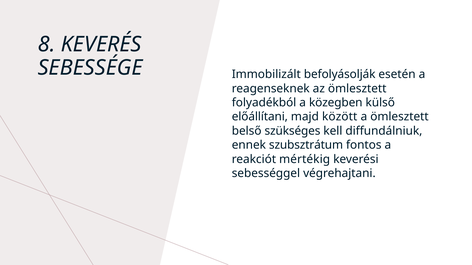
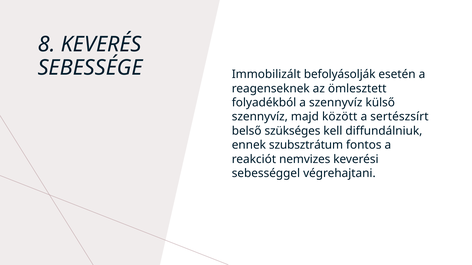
a közegben: közegben -> szennyvíz (336, 103)
előállítani: előállítani -> szennyvíz (260, 117)
a ömlesztett: ömlesztett -> sertészsírt (399, 117)
mértékig: mértékig -> nemvizes (305, 159)
